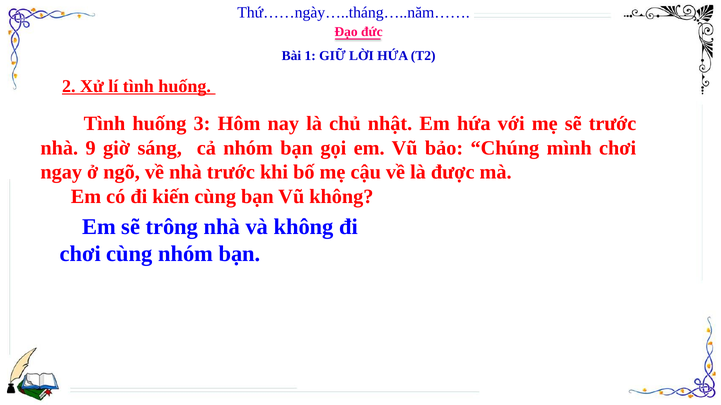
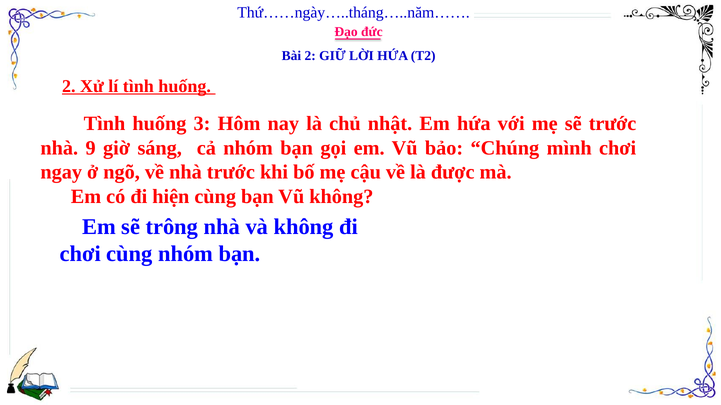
Bài 1: 1 -> 2 (310, 56)
kiến: kiến -> hiện (171, 196)
